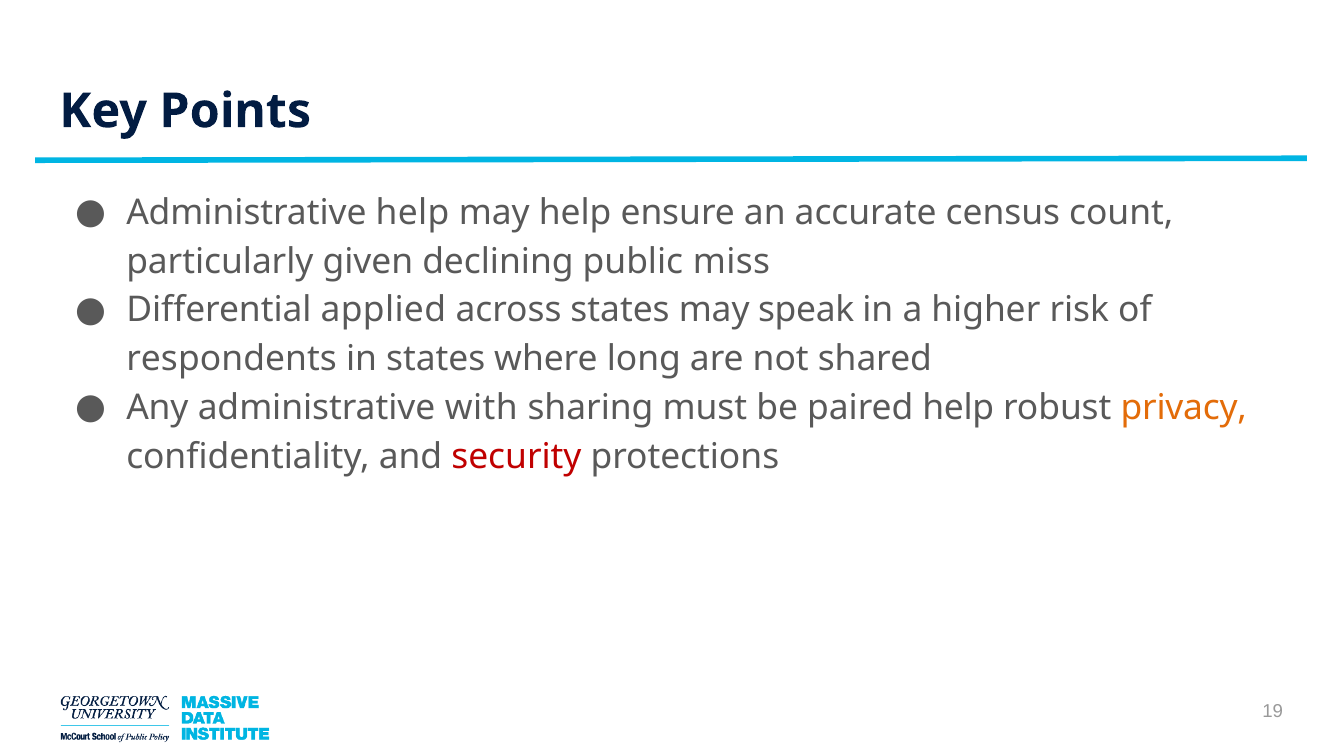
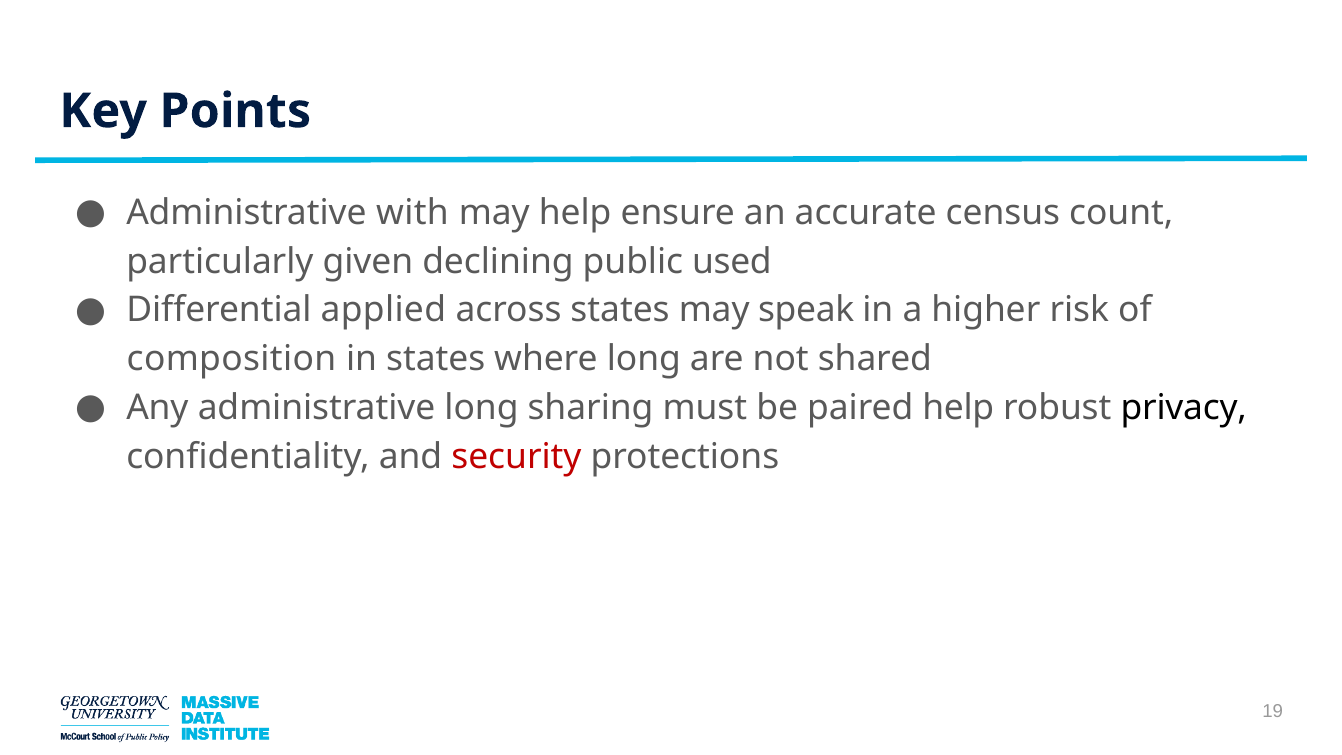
Administrative help: help -> with (412, 213)
miss: miss -> used (732, 261)
respondents: respondents -> composition (231, 359)
administrative with: with -> long (481, 408)
privacy colour: orange -> black (1184, 408)
